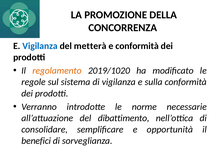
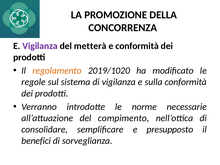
Vigilanza colour: blue -> purple (40, 46)
dibattimento: dibattimento -> compimento (124, 118)
opportunità: opportunità -> presupposto (170, 129)
